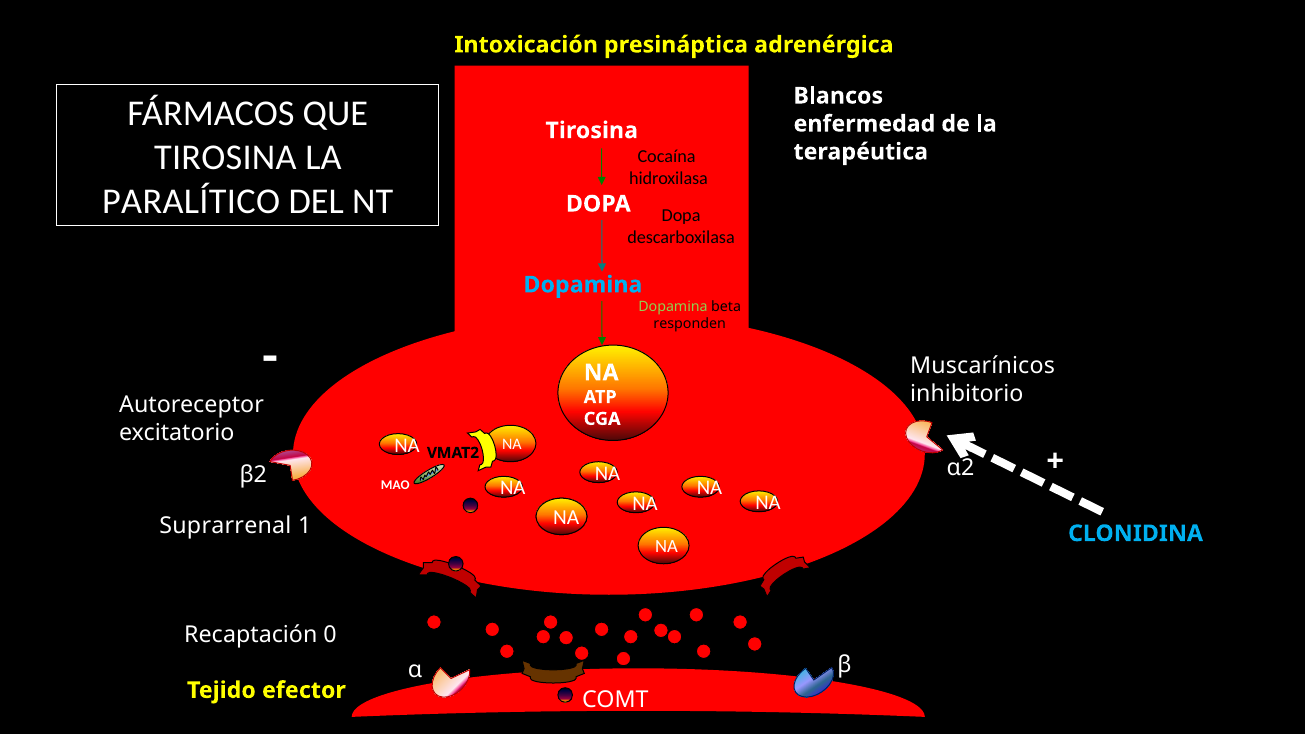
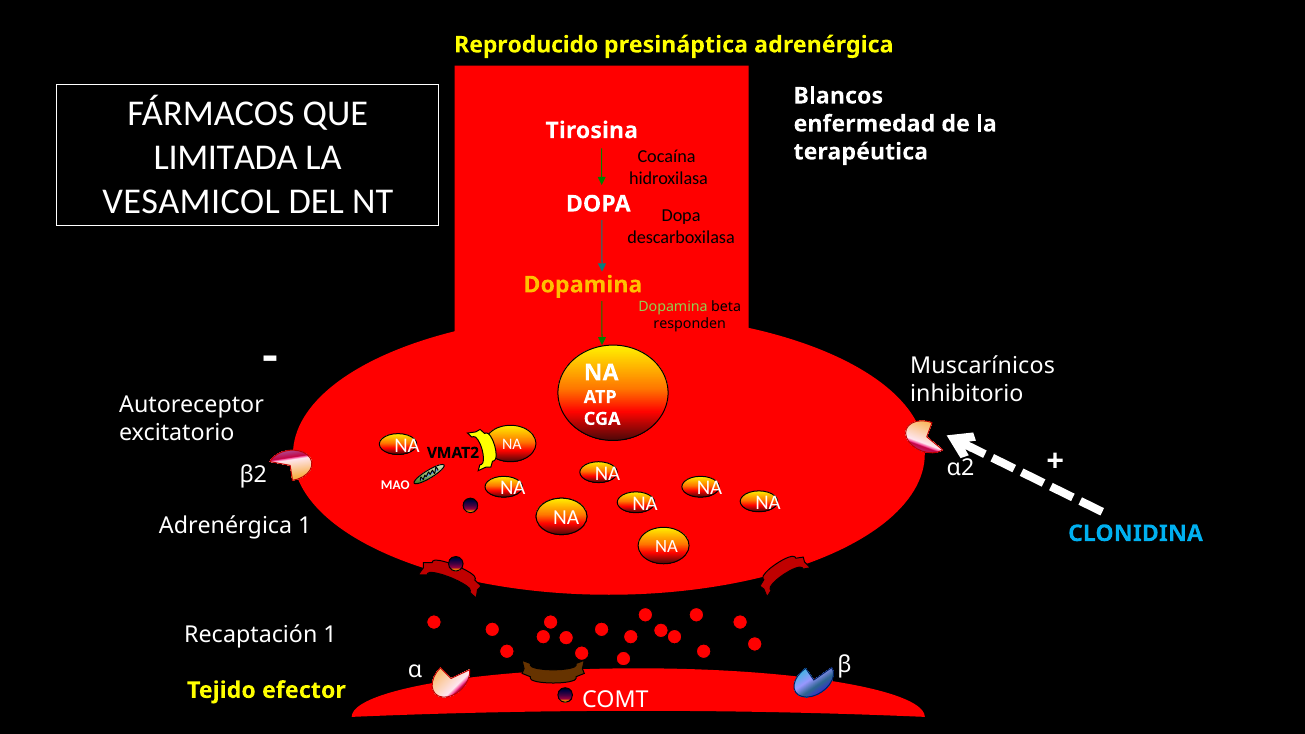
Intoxicación: Intoxicación -> Reproducido (526, 45)
TIROSINA: TIROSINA -> LIMITADA (226, 158)
PARALÍTICO: PARALÍTICO -> VESAMICOL (191, 201)
Dopamina colour: light blue -> yellow (583, 285)
Suprarrenal: Suprarrenal -> Adrenérgica (226, 526)
Recaptación 0: 0 -> 1 (330, 635)
